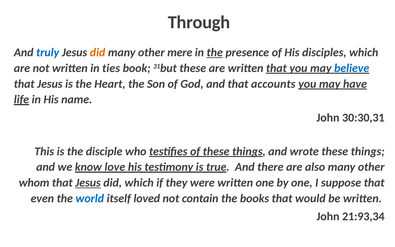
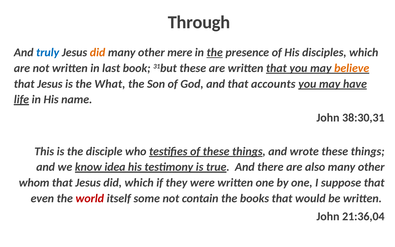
ties: ties -> last (111, 68)
believe colour: blue -> orange (352, 68)
Heart: Heart -> What (110, 84)
30:30,31: 30:30,31 -> 38:30,31 (363, 118)
love: love -> idea (115, 167)
Jesus underline: present -> none (88, 183)
world colour: blue -> red (90, 198)
loved: loved -> some (147, 198)
21:93,34: 21:93,34 -> 21:36,04 (363, 216)
